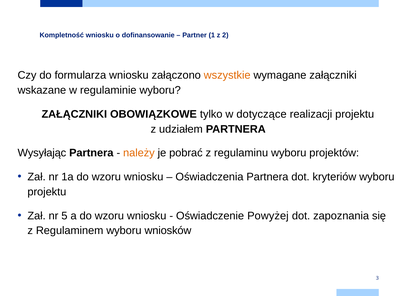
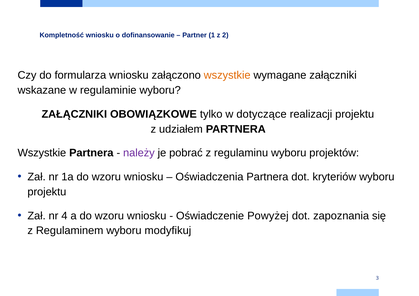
Wysyłając: Wysyłając -> Wszystkie (42, 153)
należy colour: orange -> purple (139, 153)
5: 5 -> 4 (64, 216)
wniosków: wniosków -> modyfikuj (168, 231)
